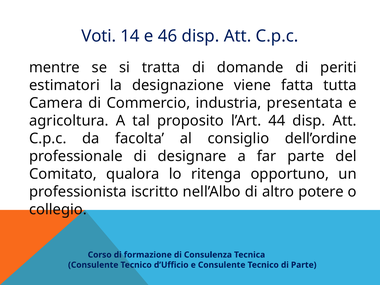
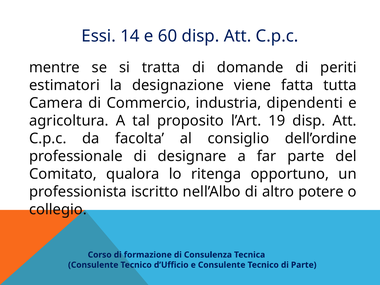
Voti: Voti -> Essi (99, 36)
46: 46 -> 60 (168, 36)
presentata: presentata -> dipendenti (305, 103)
44: 44 -> 19 (277, 121)
